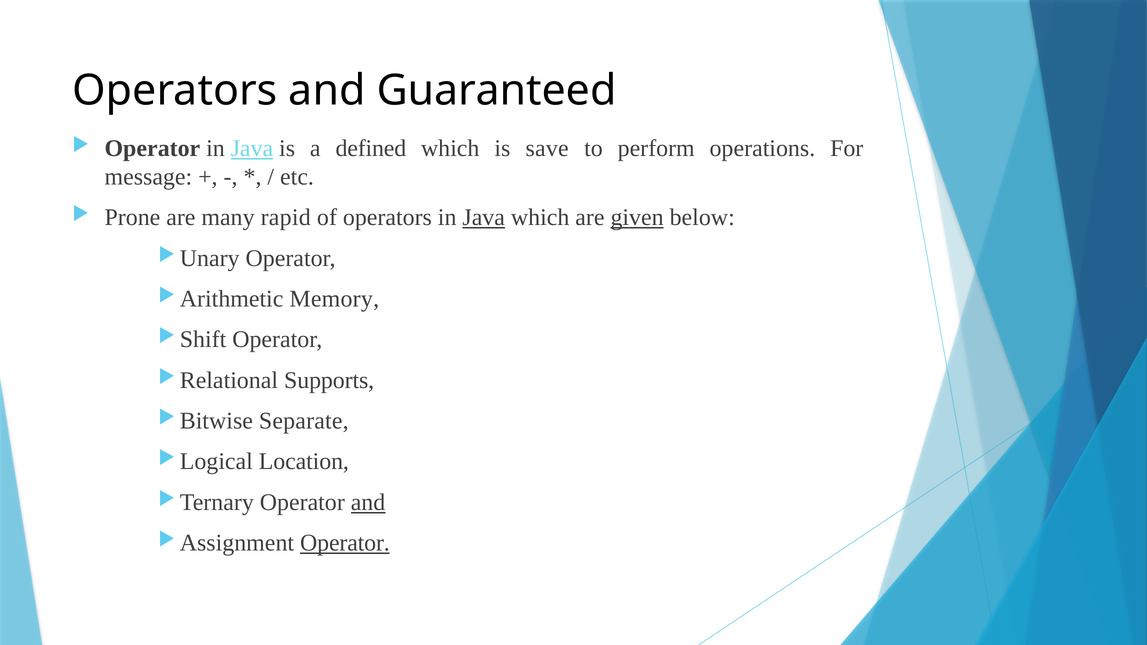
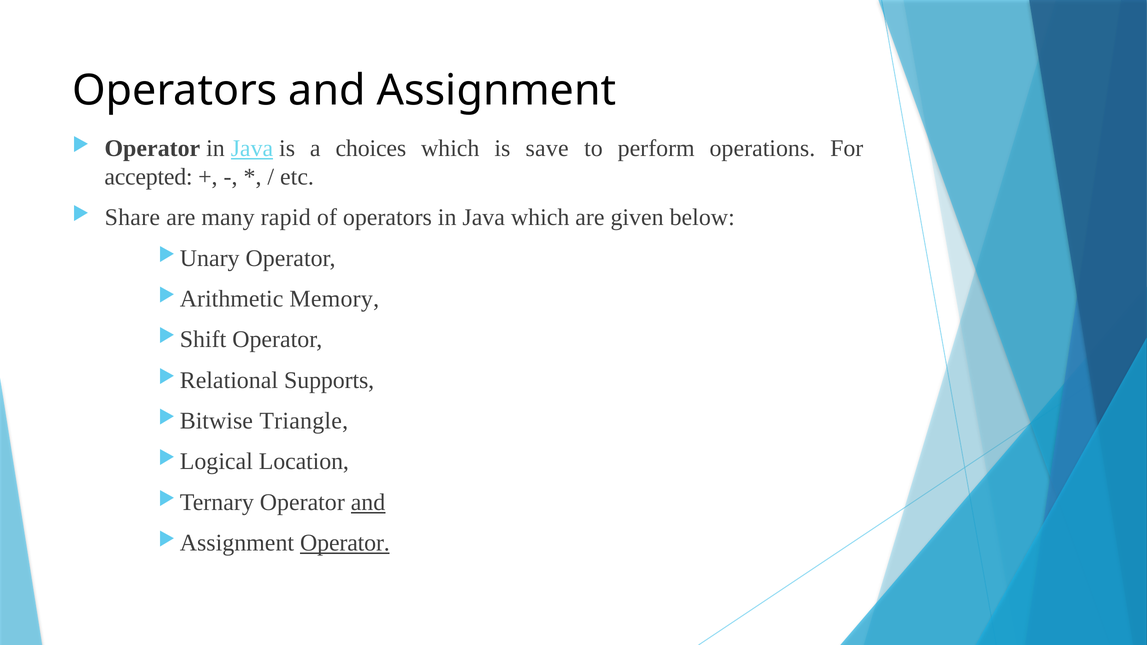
Guaranteed: Guaranteed -> Assignment (497, 90)
defined: defined -> choices (371, 148)
message: message -> accepted (149, 177)
Prone: Prone -> Share (132, 218)
Java underline: present -> none (484, 218)
given underline: present -> none (637, 218)
Separate: Separate -> Triangle (304, 421)
